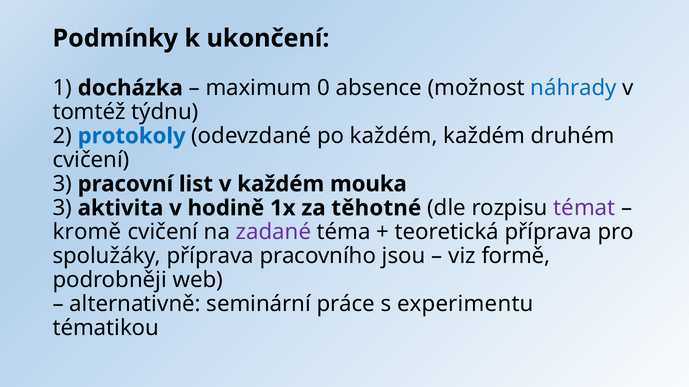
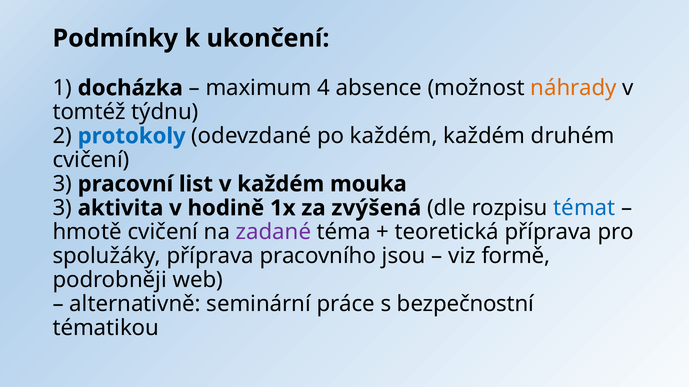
0: 0 -> 4 (324, 88)
náhrady colour: blue -> orange (574, 88)
těhotné: těhotné -> zvýšená (376, 208)
témat colour: purple -> blue (584, 208)
kromě: kromě -> hmotě (87, 232)
experimentu: experimentu -> bezpečnostní (466, 304)
